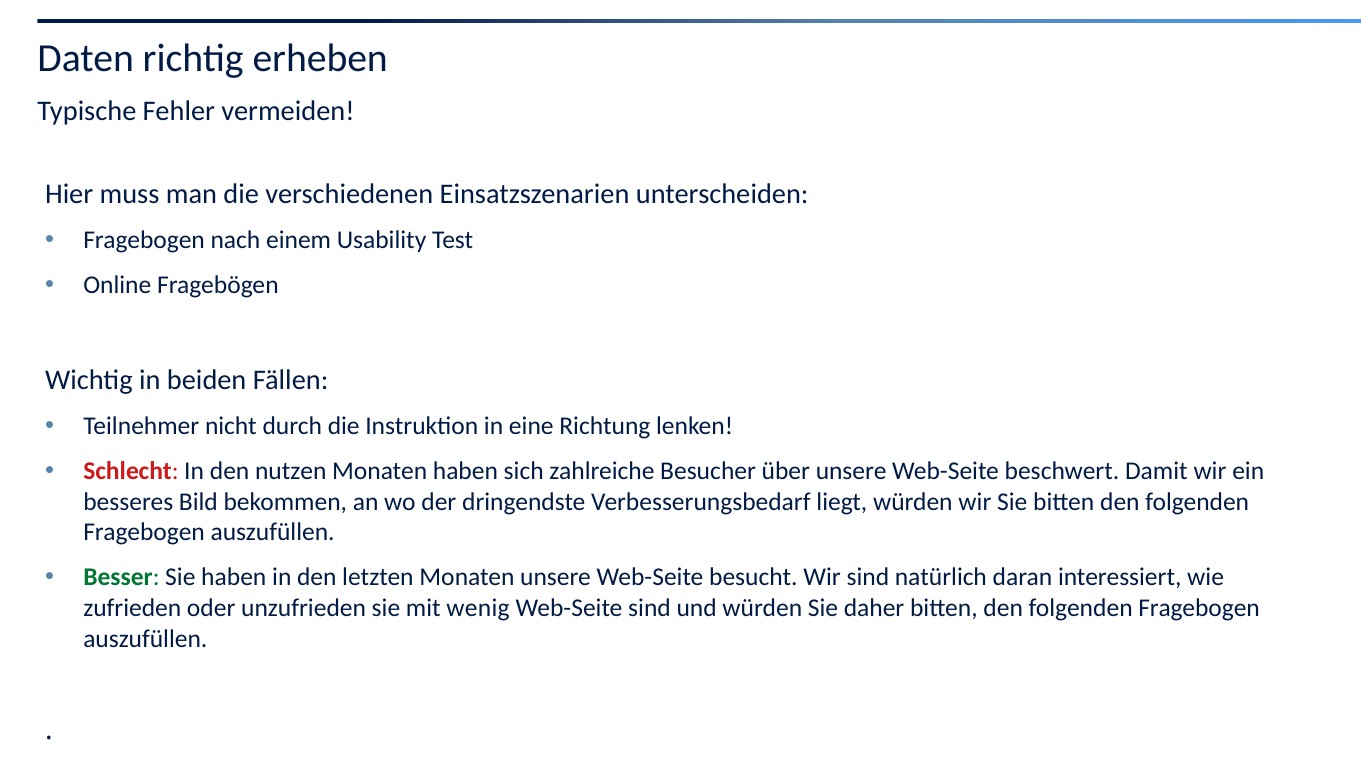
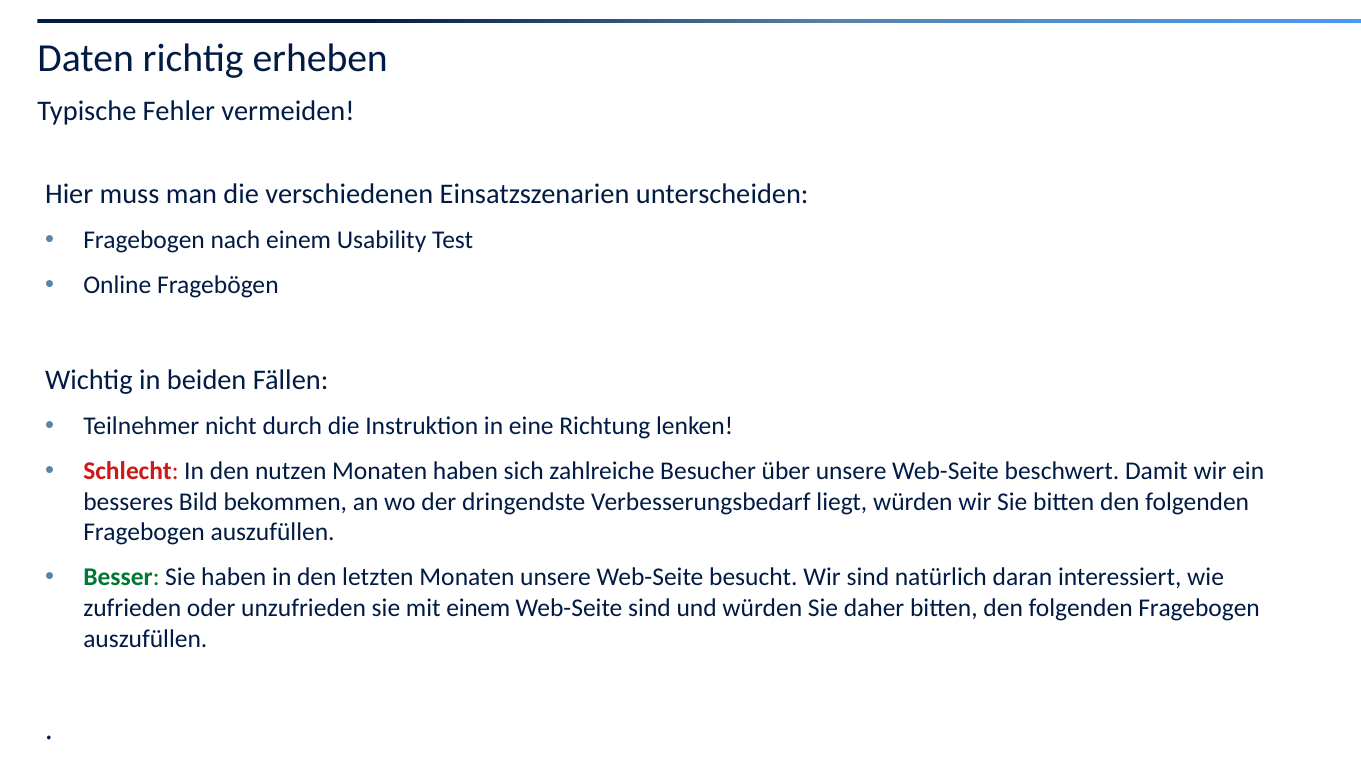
mit wenig: wenig -> einem (478, 608)
